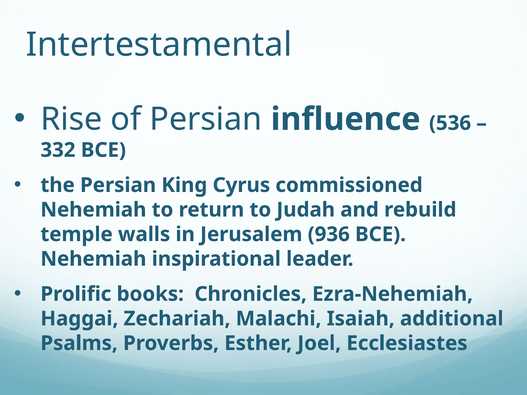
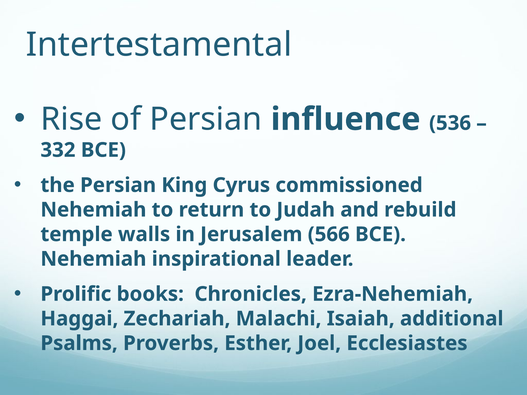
936: 936 -> 566 (329, 234)
